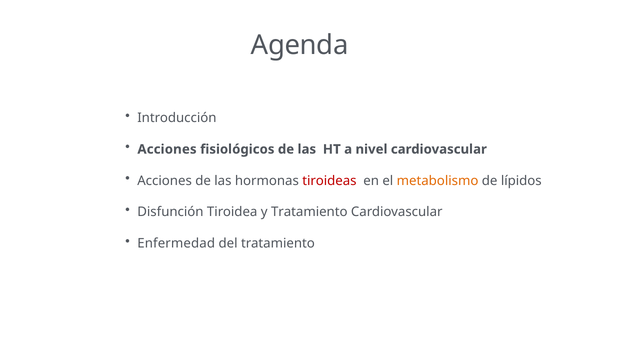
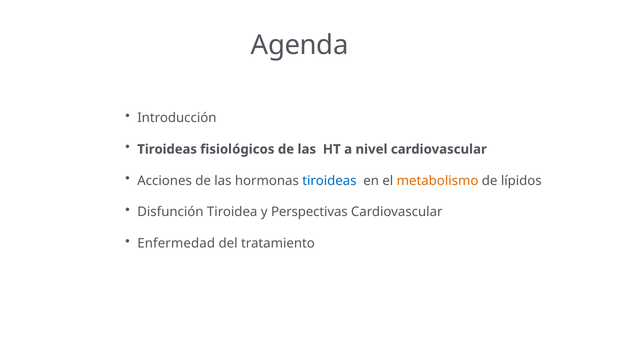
Acciones: Acciones -> Tiroideas (167, 150)
tiroideas colour: red -> blue (329, 181)
y Tratamiento: Tratamiento -> Perspectivas (309, 213)
